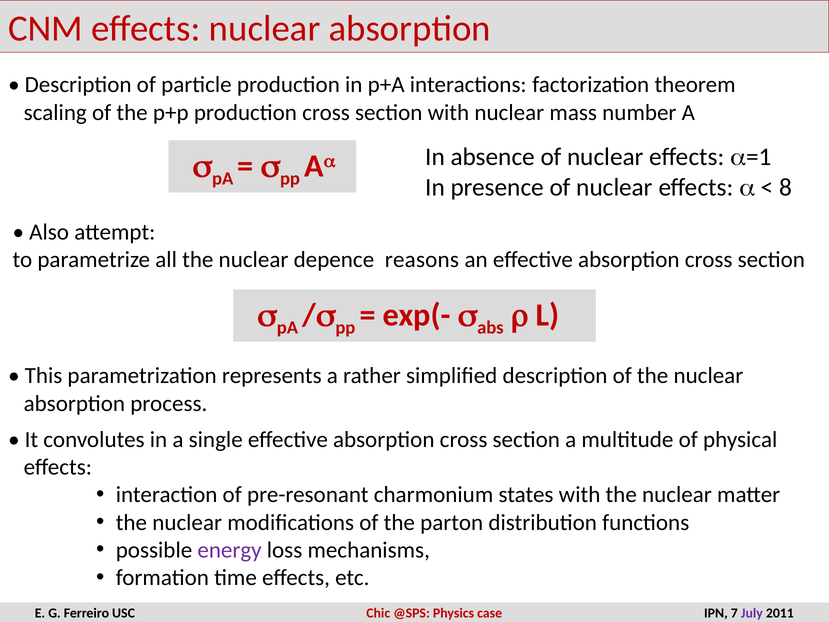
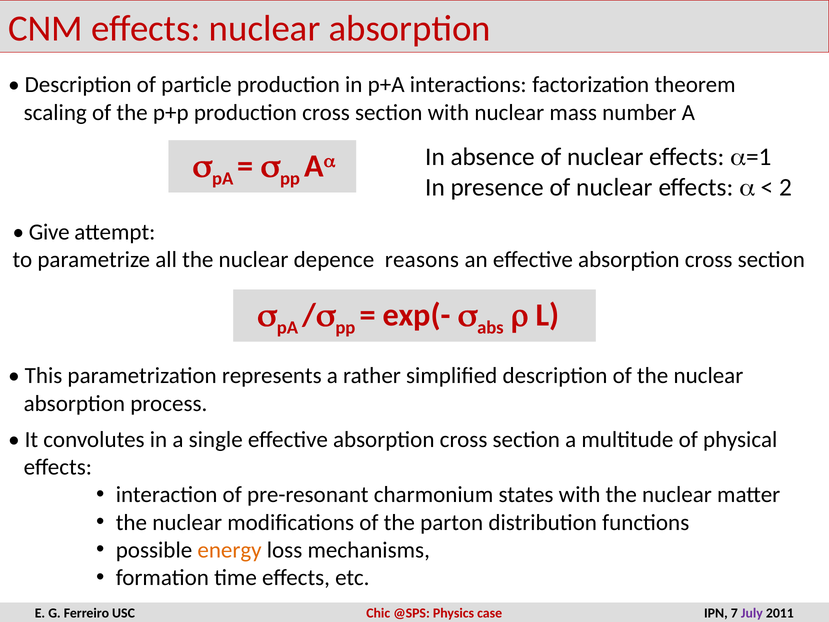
8: 8 -> 2 (785, 187)
Also: Also -> Give (49, 232)
energy colour: purple -> orange (230, 550)
